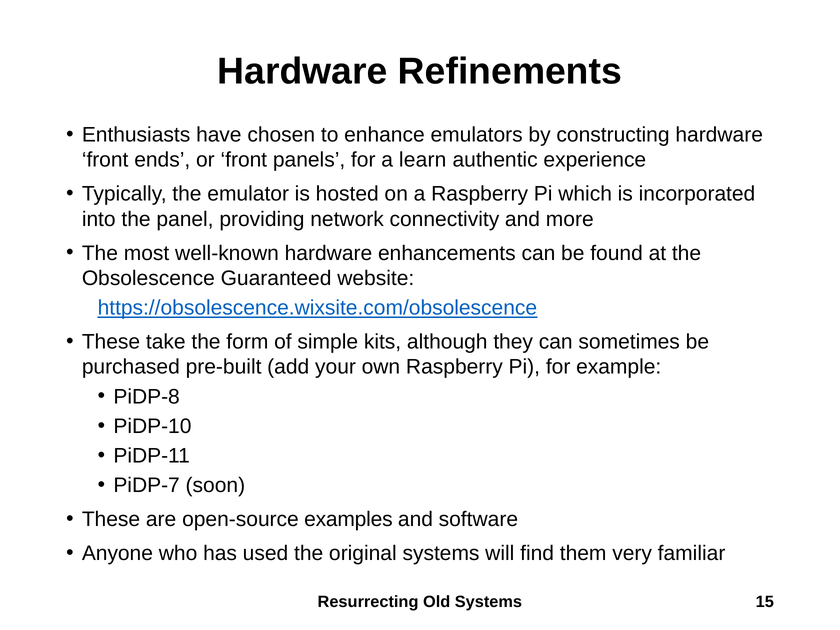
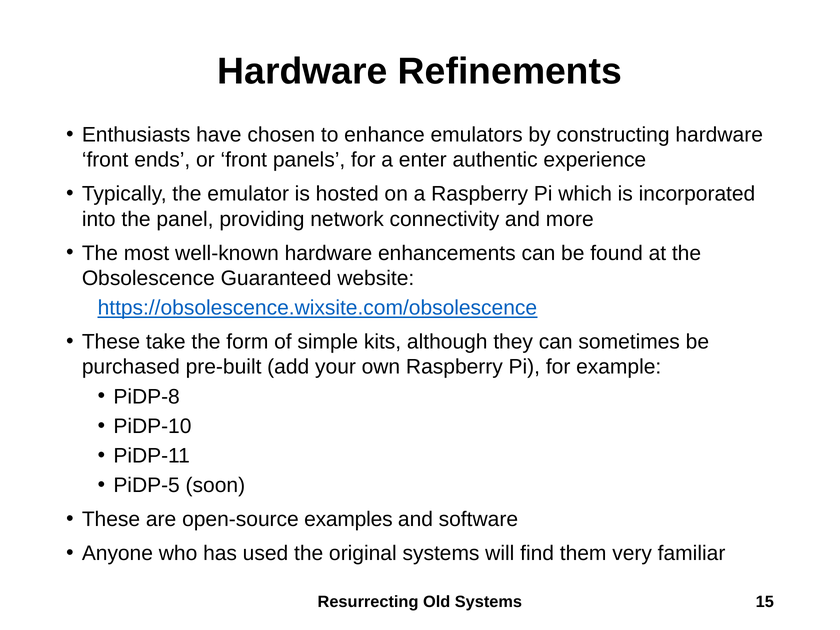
learn: learn -> enter (423, 160)
PiDP-7: PiDP-7 -> PiDP-5 (147, 485)
